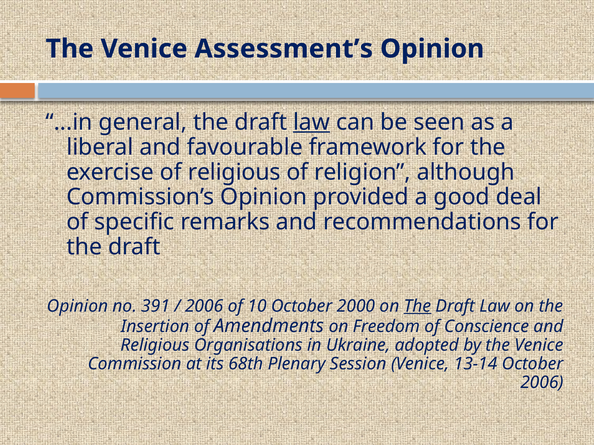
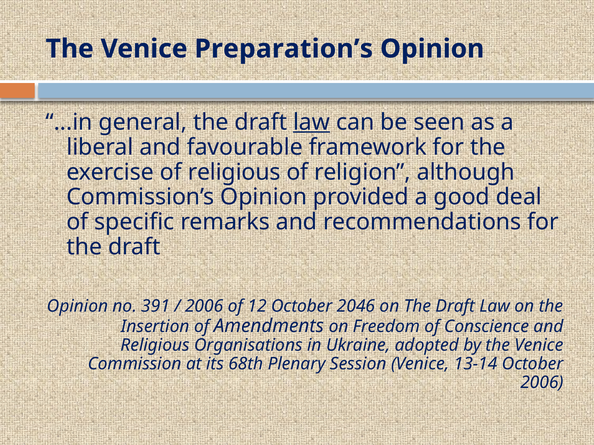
Assessment’s: Assessment’s -> Preparation’s (284, 49)
10: 10 -> 12 (257, 306)
2000: 2000 -> 2046 (356, 306)
The underline: present -> none (417, 306)
